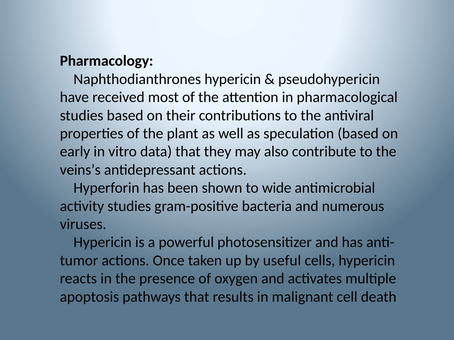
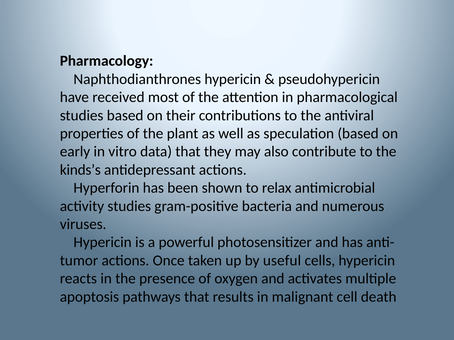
veins’s: veins’s -> kinds’s (80, 170)
wide: wide -> relax (277, 188)
